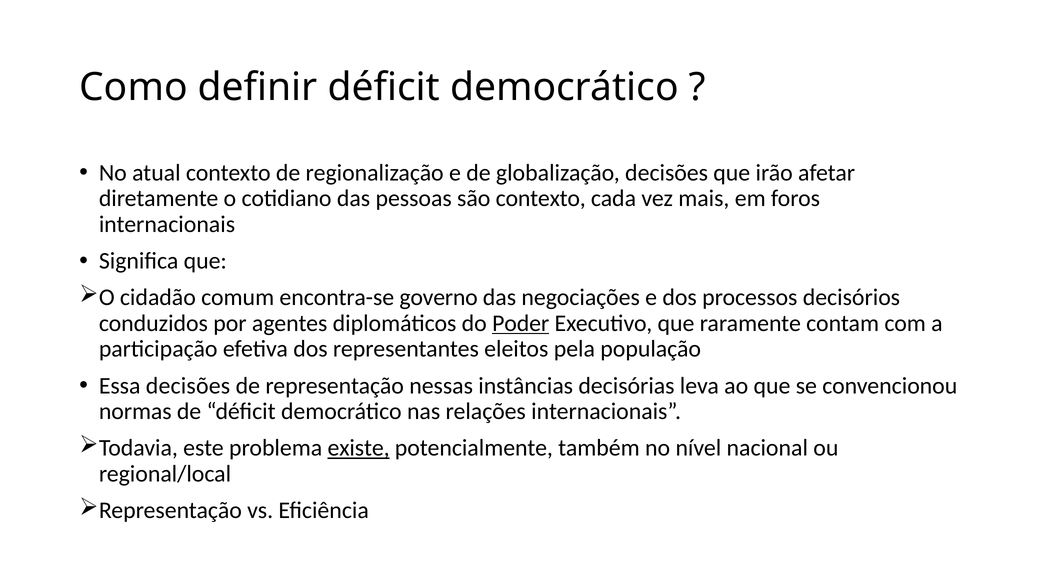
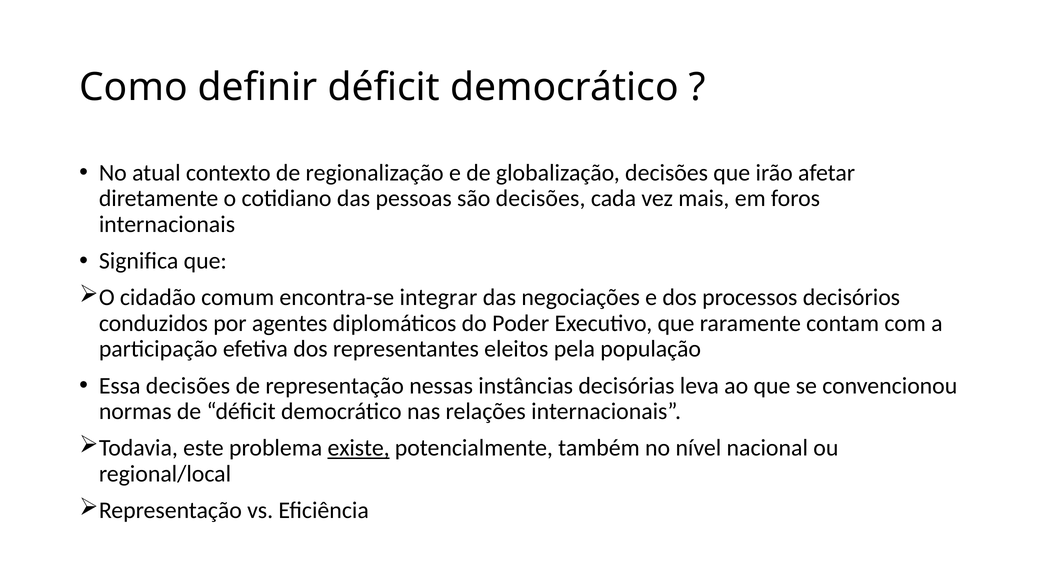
são contexto: contexto -> decisões (541, 198)
governo: governo -> integrar (438, 297)
Poder underline: present -> none (521, 323)
